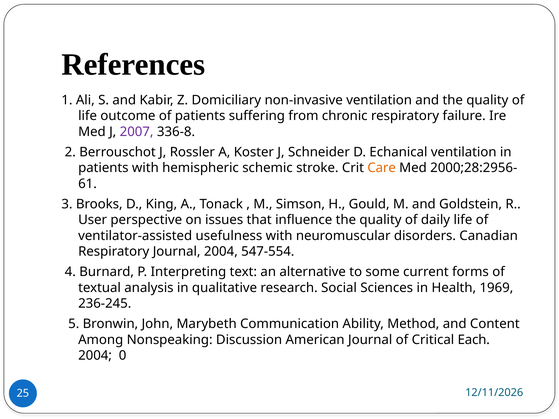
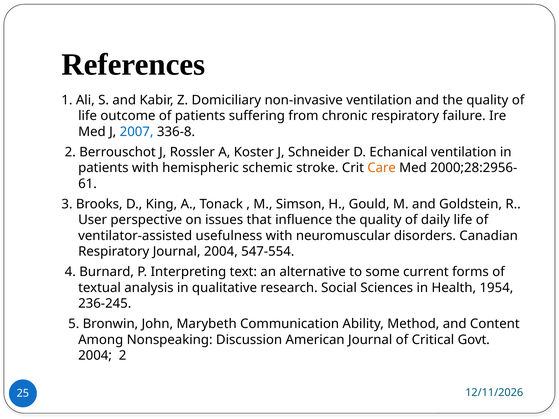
2007 colour: purple -> blue (137, 132)
1969: 1969 -> 1954 (496, 288)
Each: Each -> Govt (474, 340)
2004 0: 0 -> 2 (123, 356)
